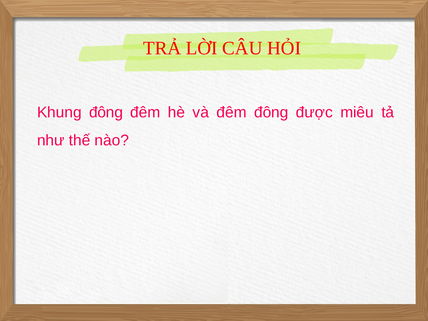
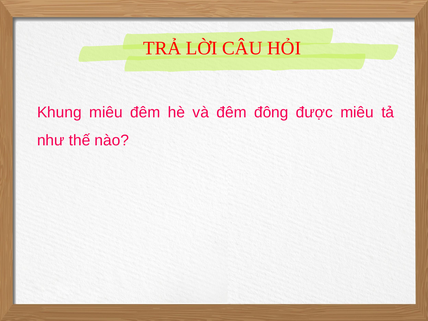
Khung đông: đông -> miêu (106, 113)
